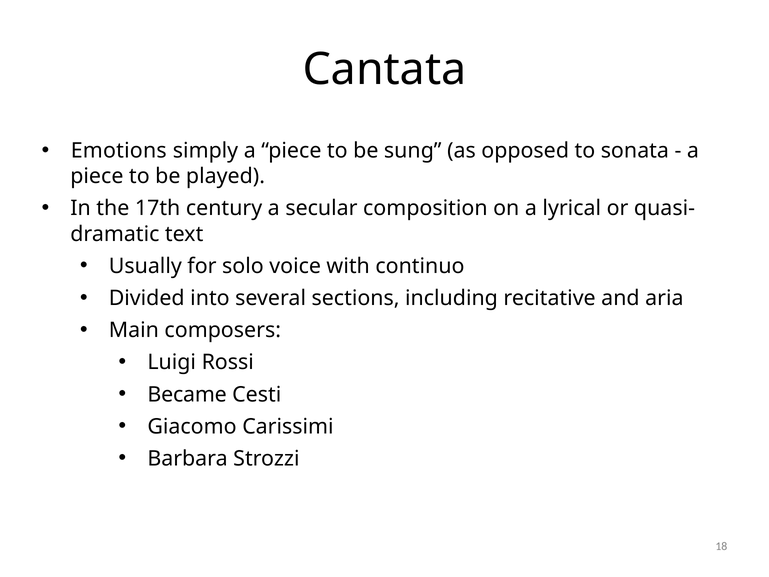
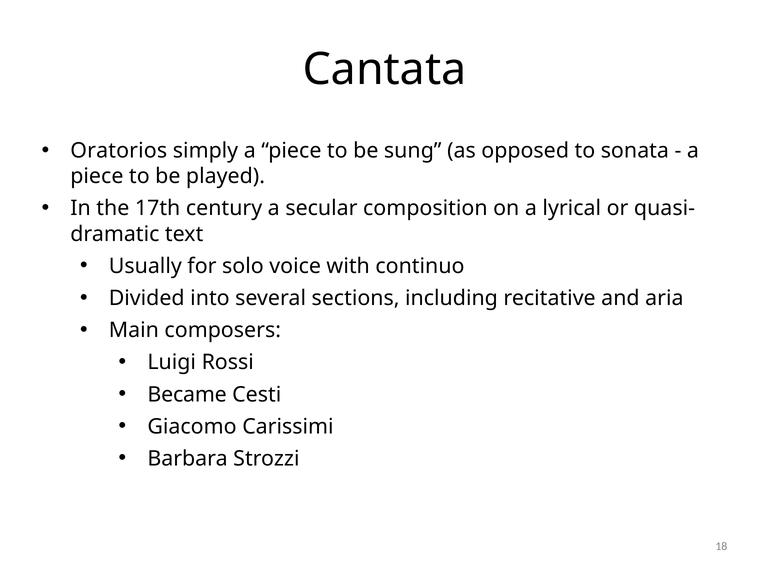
Emotions: Emotions -> Oratorios (119, 151)
